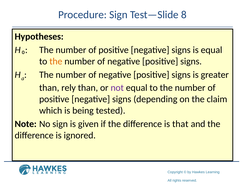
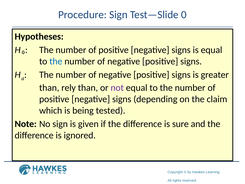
8: 8 -> 0 (184, 15)
the colour: orange -> blue (56, 61)
that: that -> sure (180, 124)
